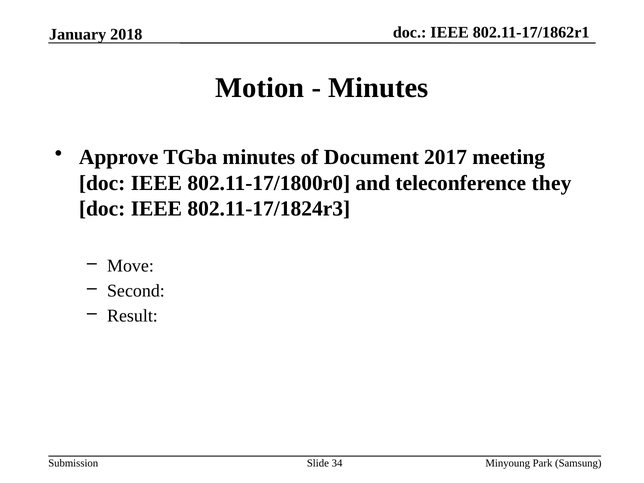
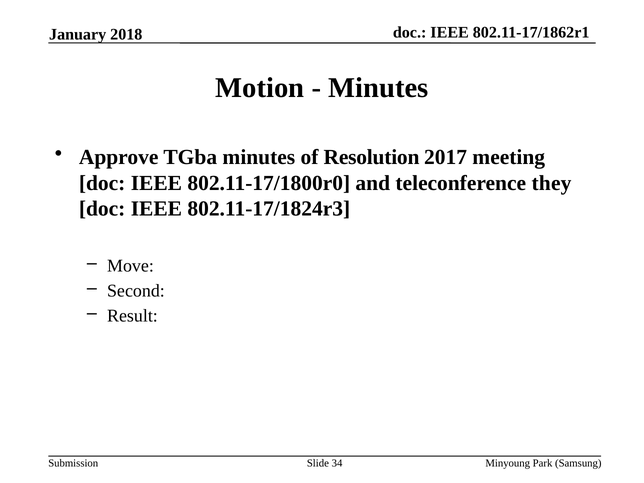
Document: Document -> Resolution (372, 157)
